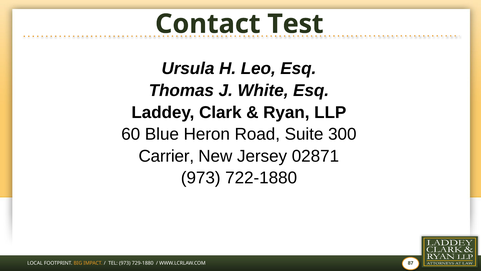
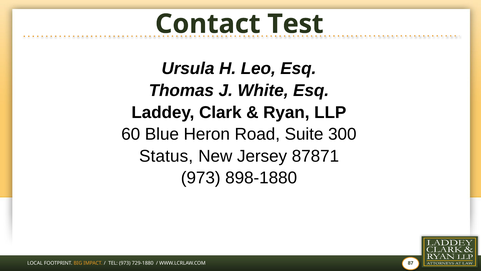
Carrier: Carrier -> Status (166, 156)
02871: 02871 -> 87871 (315, 156)
722-1880: 722-1880 -> 898-1880 (261, 178)
